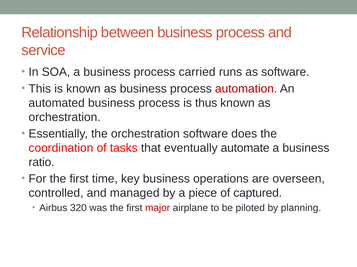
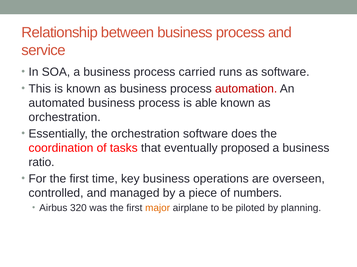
thus: thus -> able (206, 103)
automate: automate -> proposed (245, 148)
captured: captured -> numbers (258, 194)
major colour: red -> orange (158, 209)
